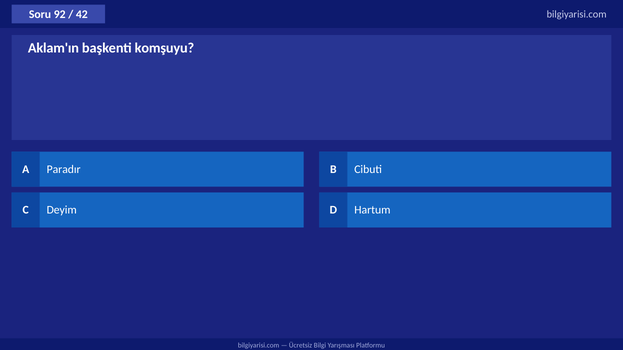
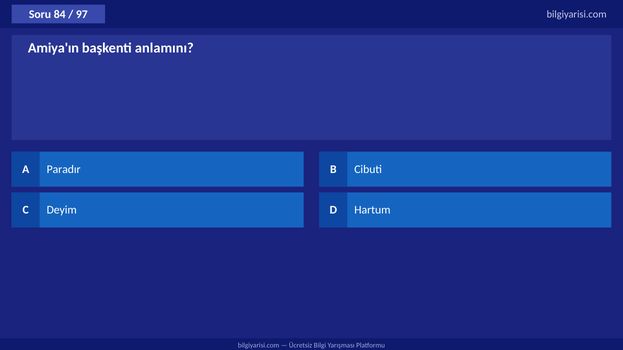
92: 92 -> 84 (60, 14)
42: 42 -> 97 (82, 14)
Aklam'ın: Aklam'ın -> Amiya'ın (53, 48)
komşuyu: komşuyu -> anlamını (164, 48)
